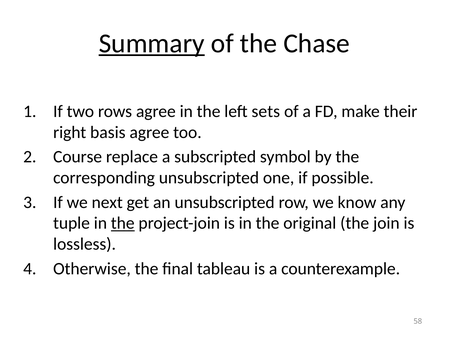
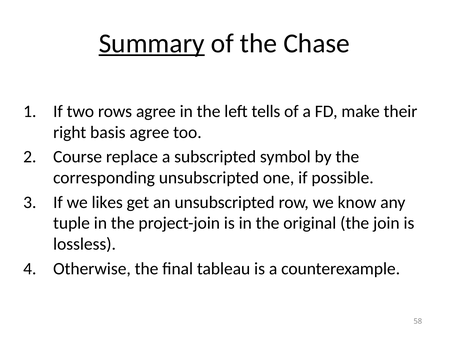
sets: sets -> tells (266, 111)
next: next -> likes (107, 202)
the underline: present -> none (123, 223)
